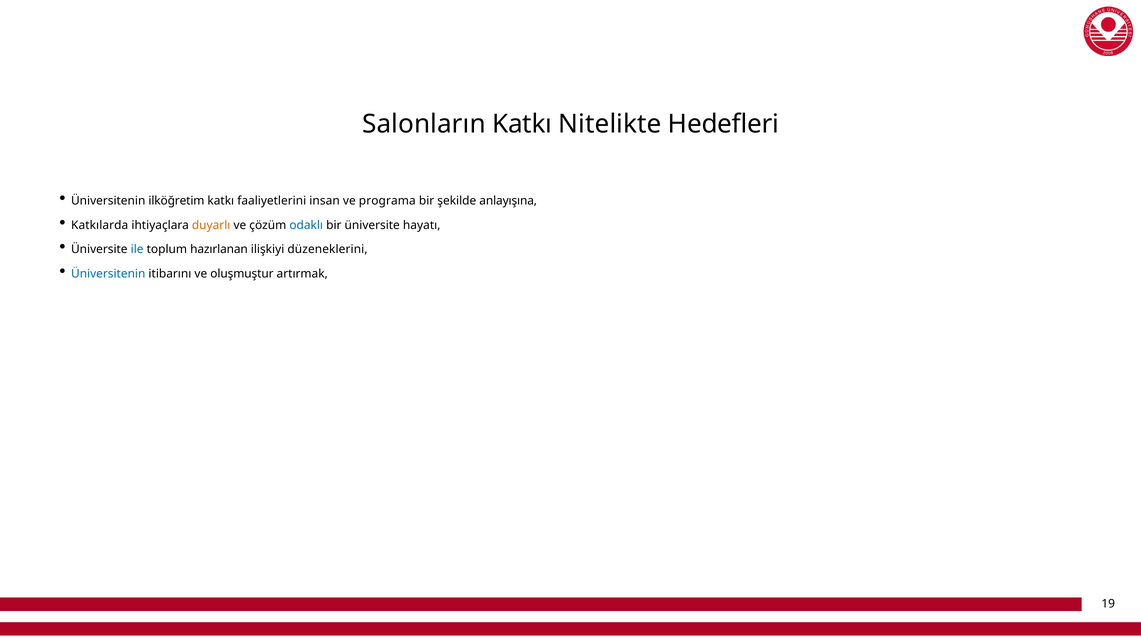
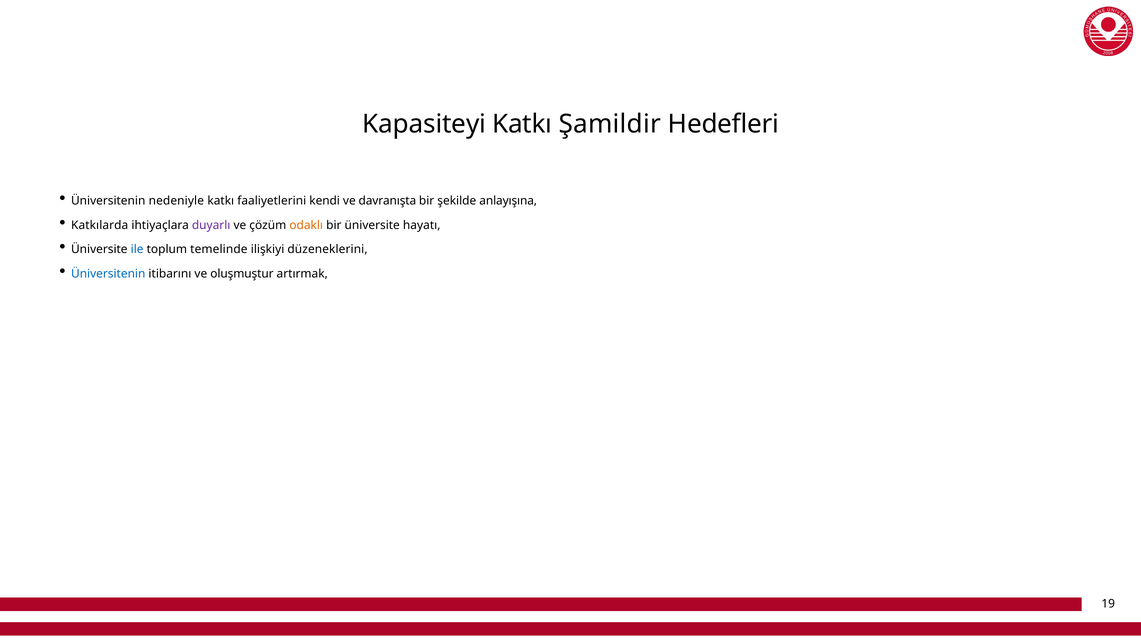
Salonların: Salonların -> Kapasiteyi (424, 124)
Nitelikte: Nitelikte -> Şamildir (610, 124)
ilköğretim: ilköğretim -> nedeniyle (176, 201)
insan: insan -> kendi (325, 201)
programa: programa -> davranışta (387, 201)
duyarlı colour: orange -> purple (211, 225)
odaklı colour: blue -> orange (306, 225)
hazırlanan: hazırlanan -> temelinde (219, 249)
